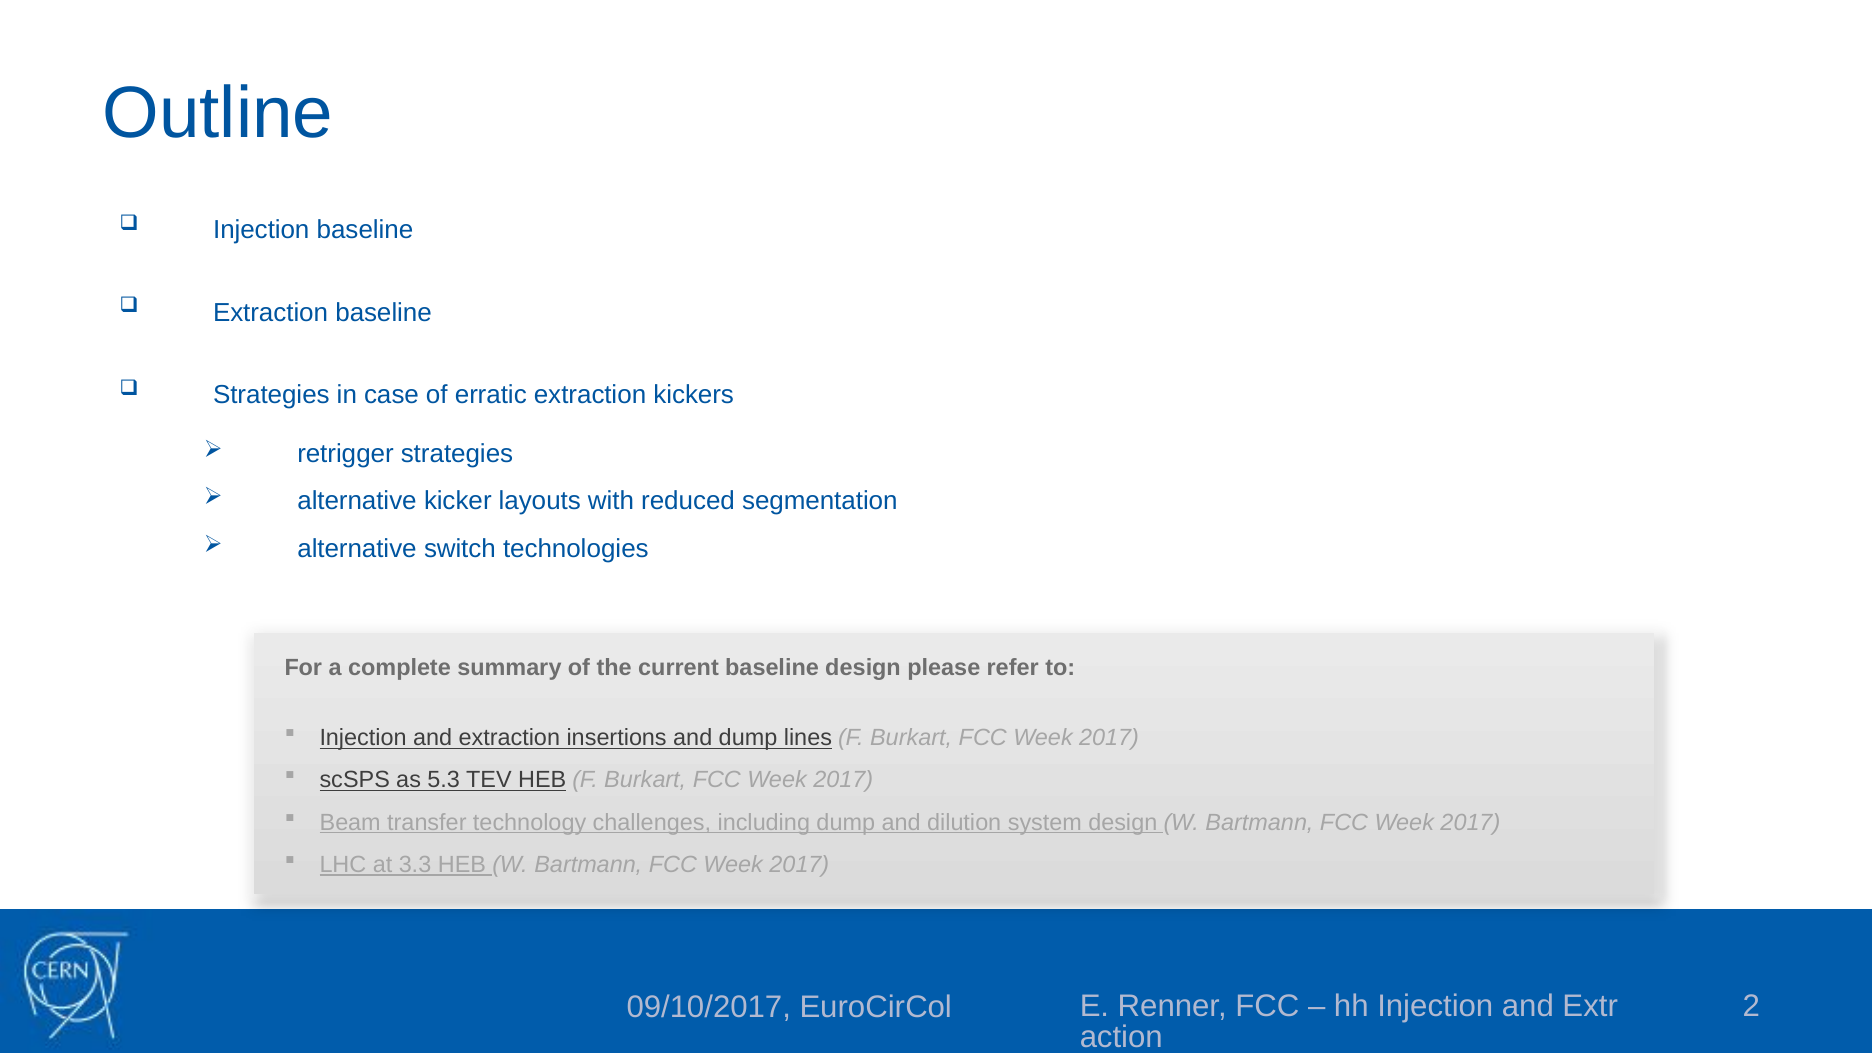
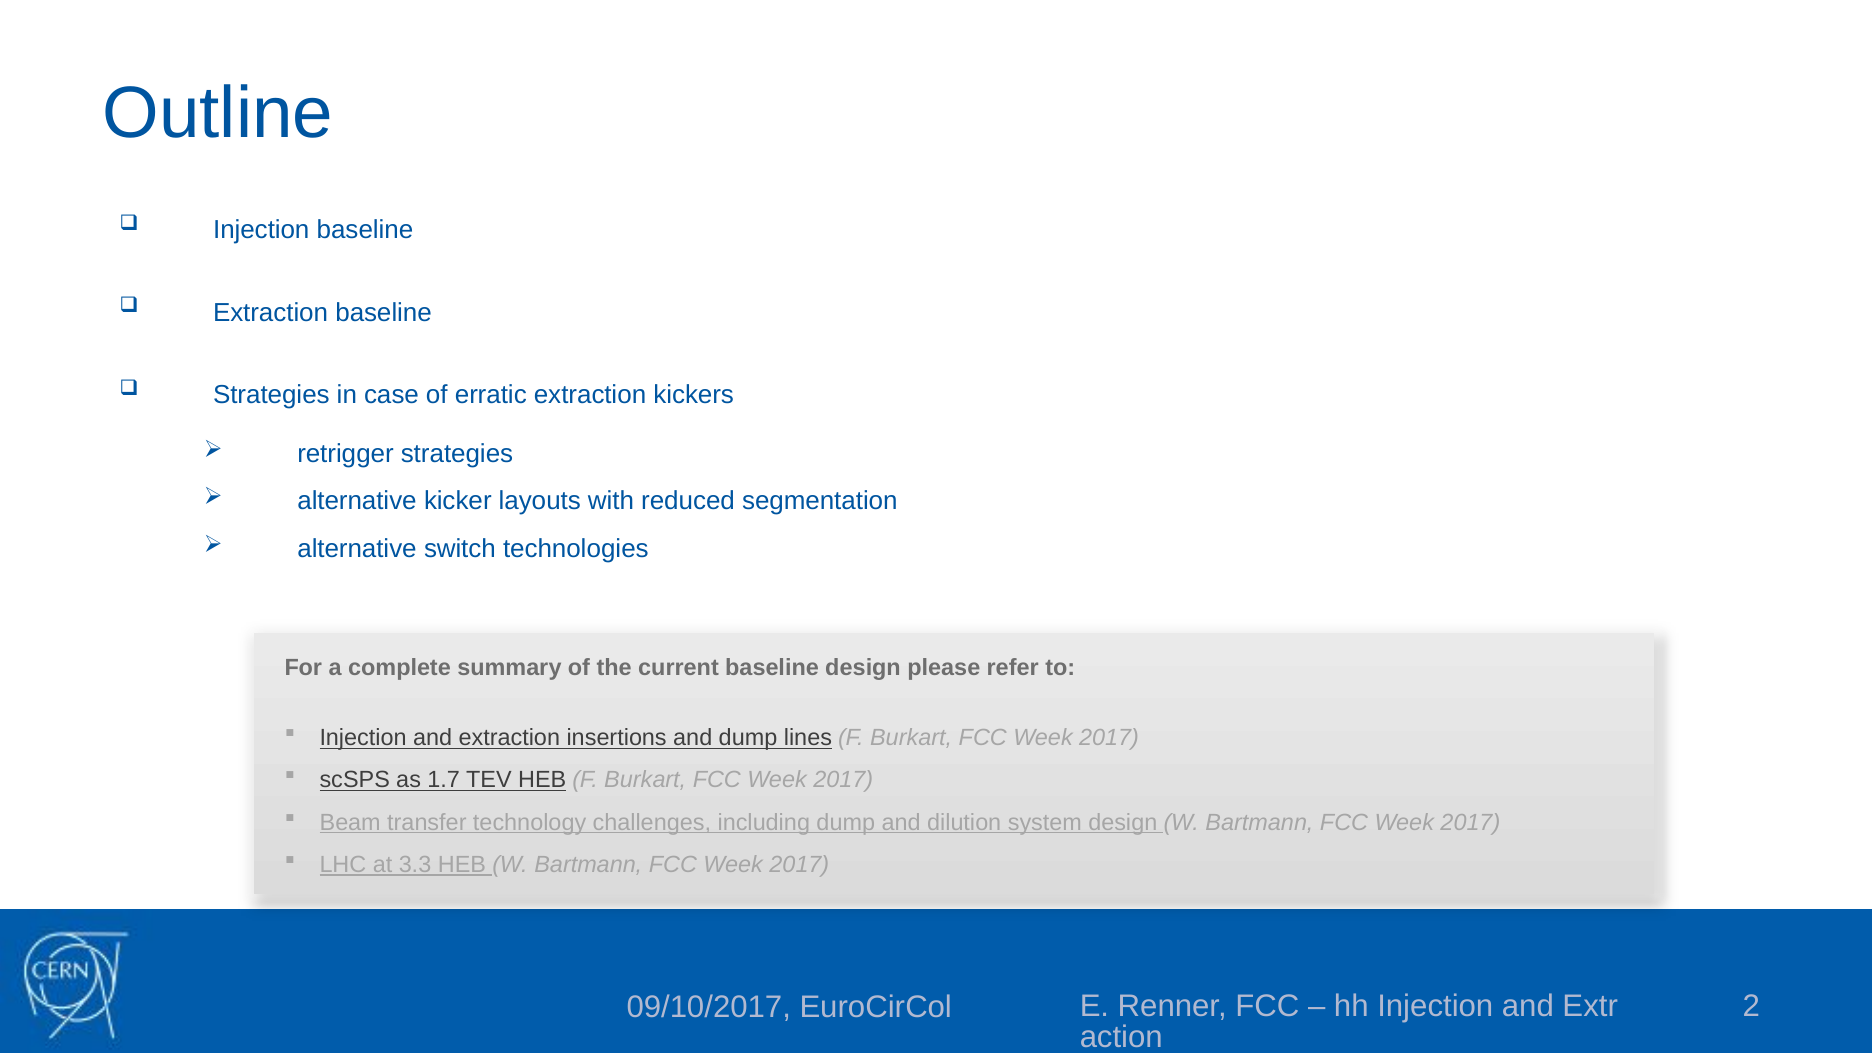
5.3: 5.3 -> 1.7 (444, 780)
